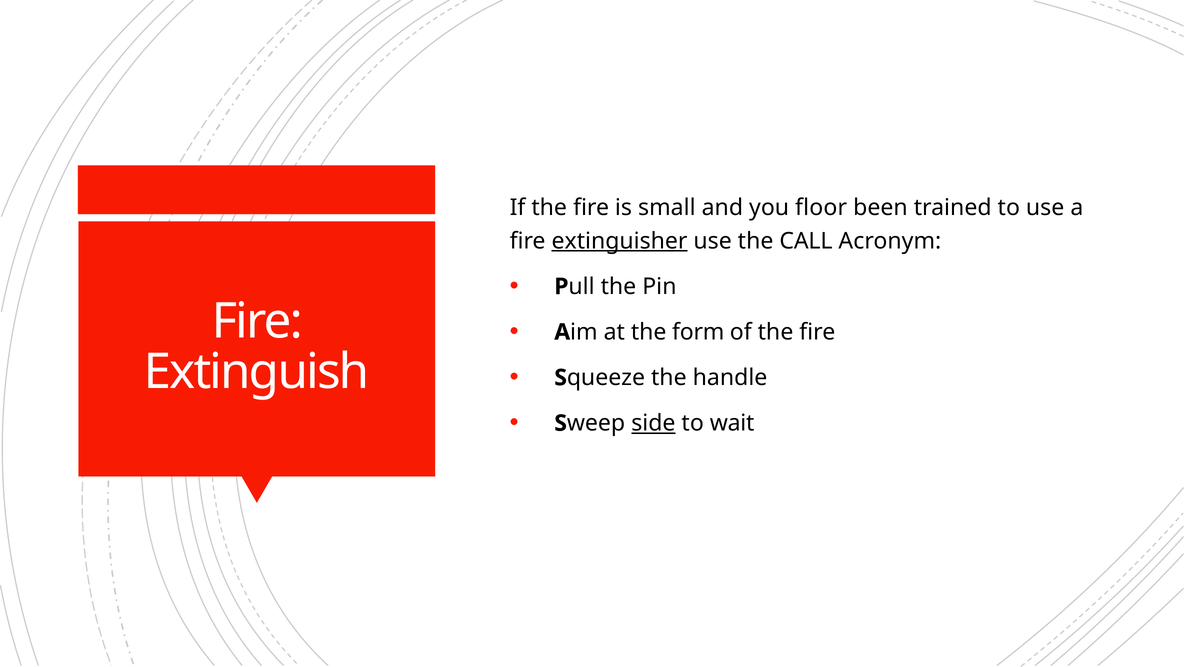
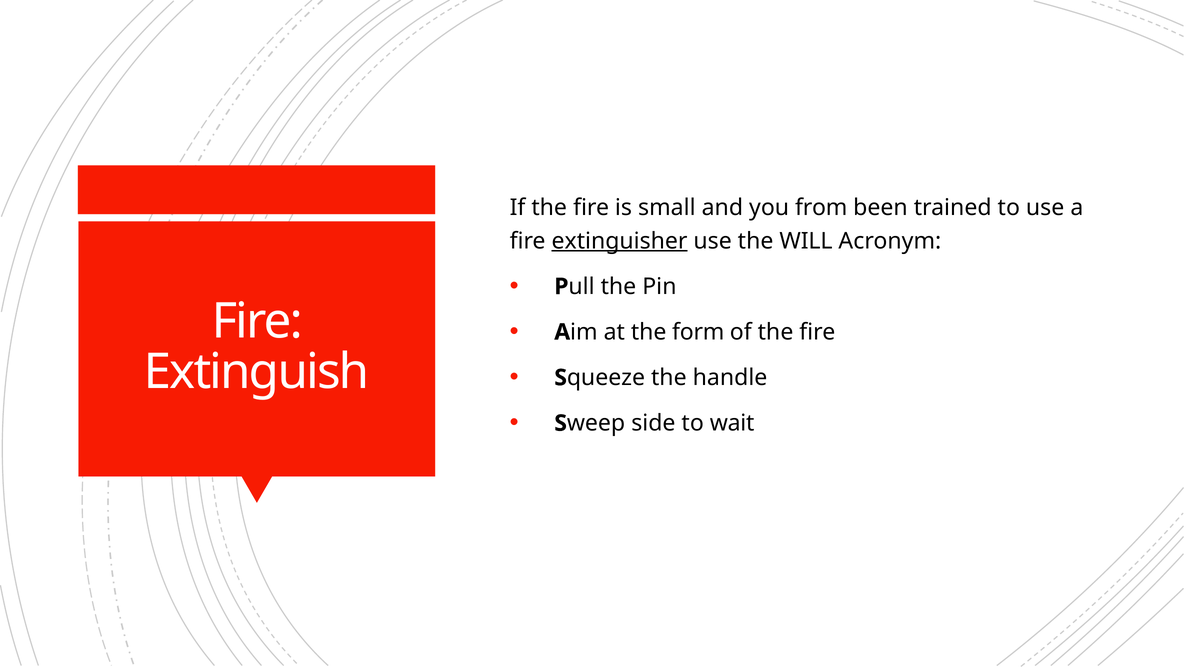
floor: floor -> from (821, 208)
CALL: CALL -> WILL (806, 241)
side underline: present -> none (653, 423)
